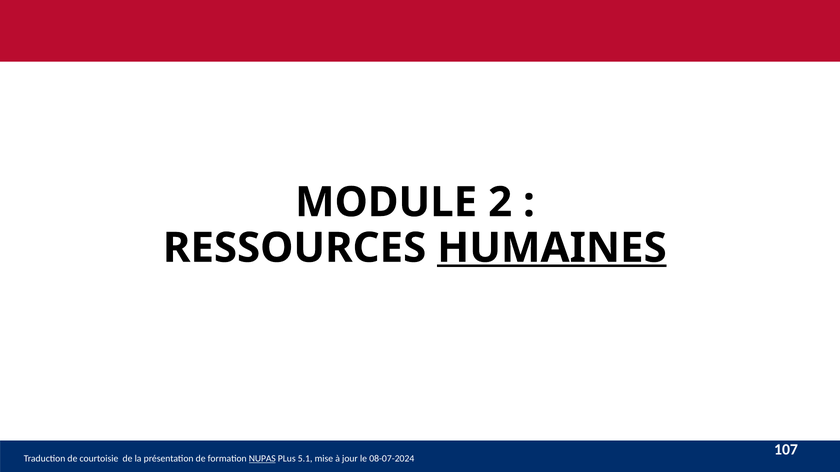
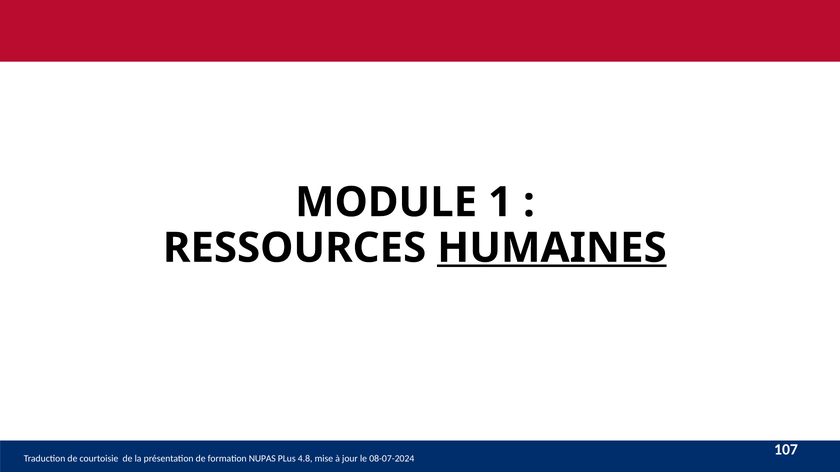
2: 2 -> 1 (500, 203)
NUPAS underline: present -> none (262, 459)
5.1: 5.1 -> 4.8 (305, 459)
